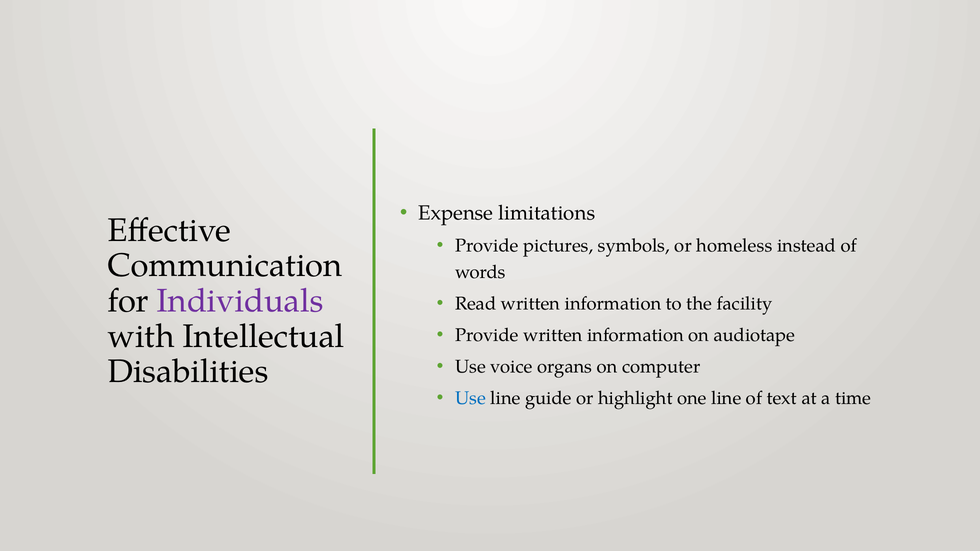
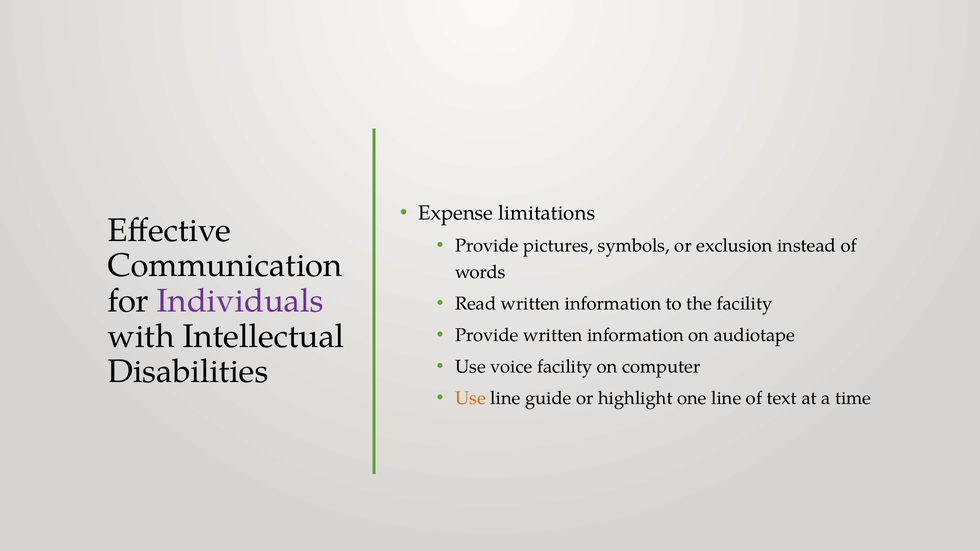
homeless: homeless -> exclusion (734, 246)
voice organs: organs -> facility (565, 367)
Use colour: blue -> orange (471, 398)
